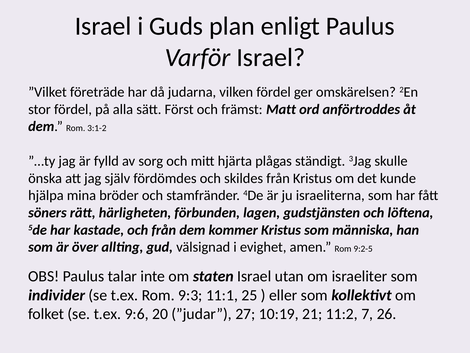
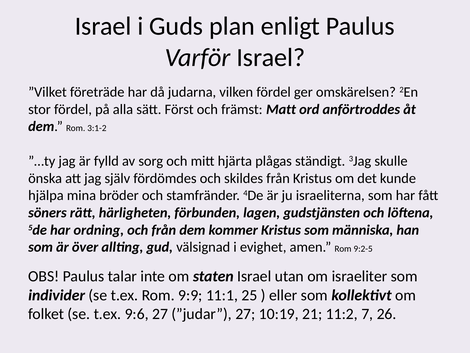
kastade: kastade -> ordning (99, 230)
9:3: 9:3 -> 9:9 (190, 295)
9:6 20: 20 -> 27 (160, 314)
